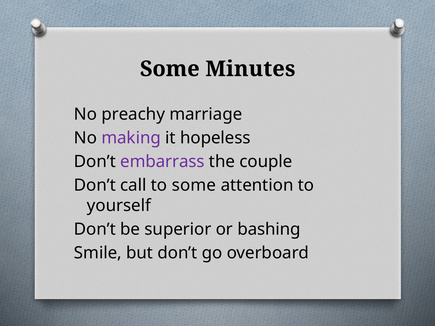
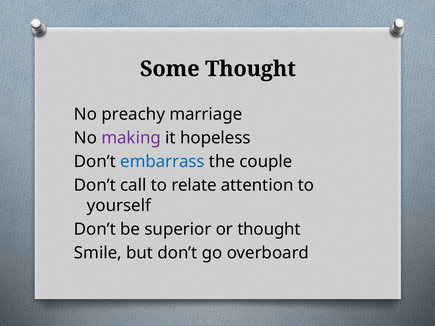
Some Minutes: Minutes -> Thought (251, 69)
embarrass colour: purple -> blue (162, 162)
to some: some -> relate (194, 185)
or bashing: bashing -> thought (269, 229)
